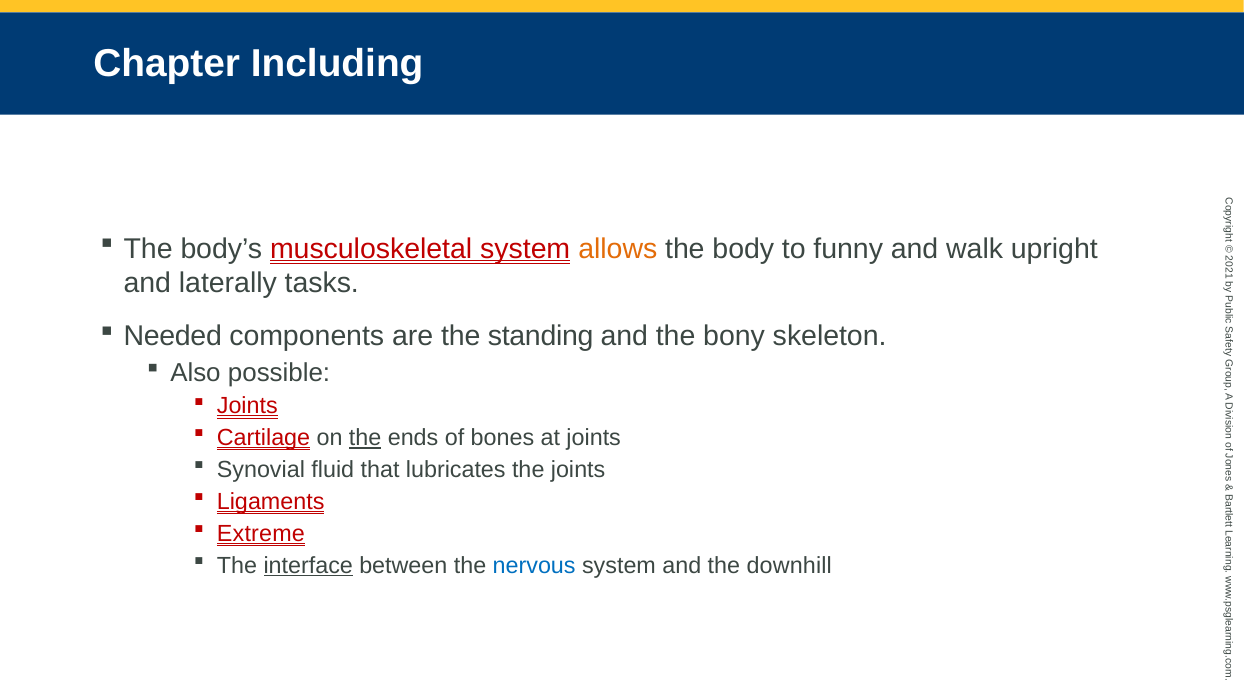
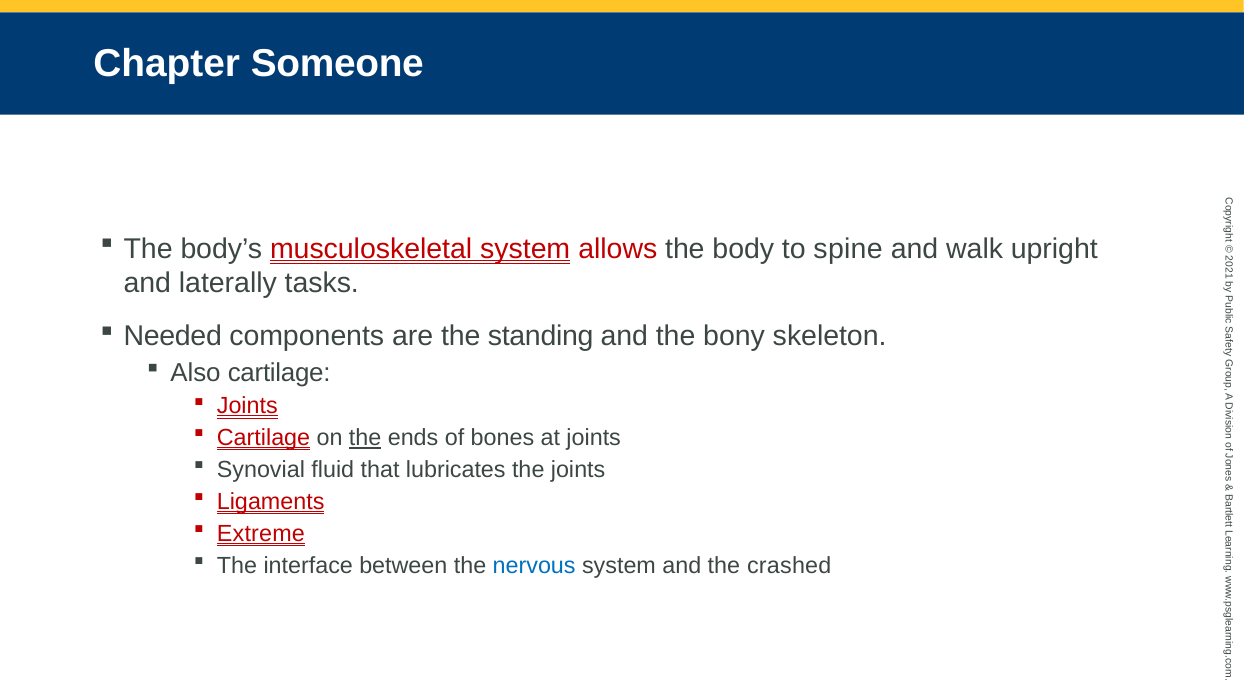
Including: Including -> Someone (337, 64)
allows colour: orange -> red (618, 249)
funny: funny -> spine (848, 249)
Also possible: possible -> cartilage (279, 373)
interface underline: present -> none (308, 565)
downhill: downhill -> crashed (789, 565)
